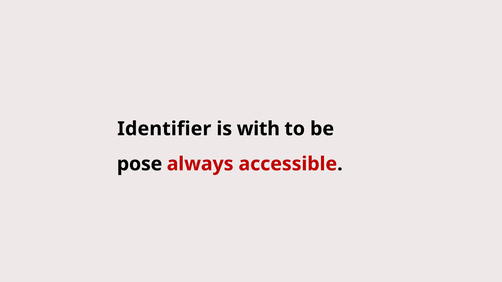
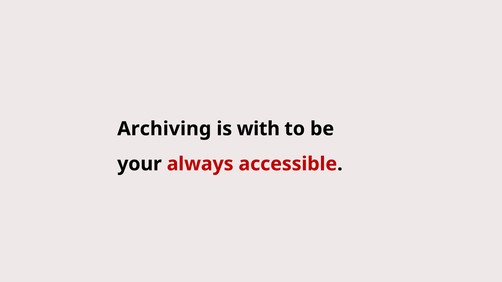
Identifier: Identifier -> Archiving (164, 129)
pose: pose -> your (139, 164)
